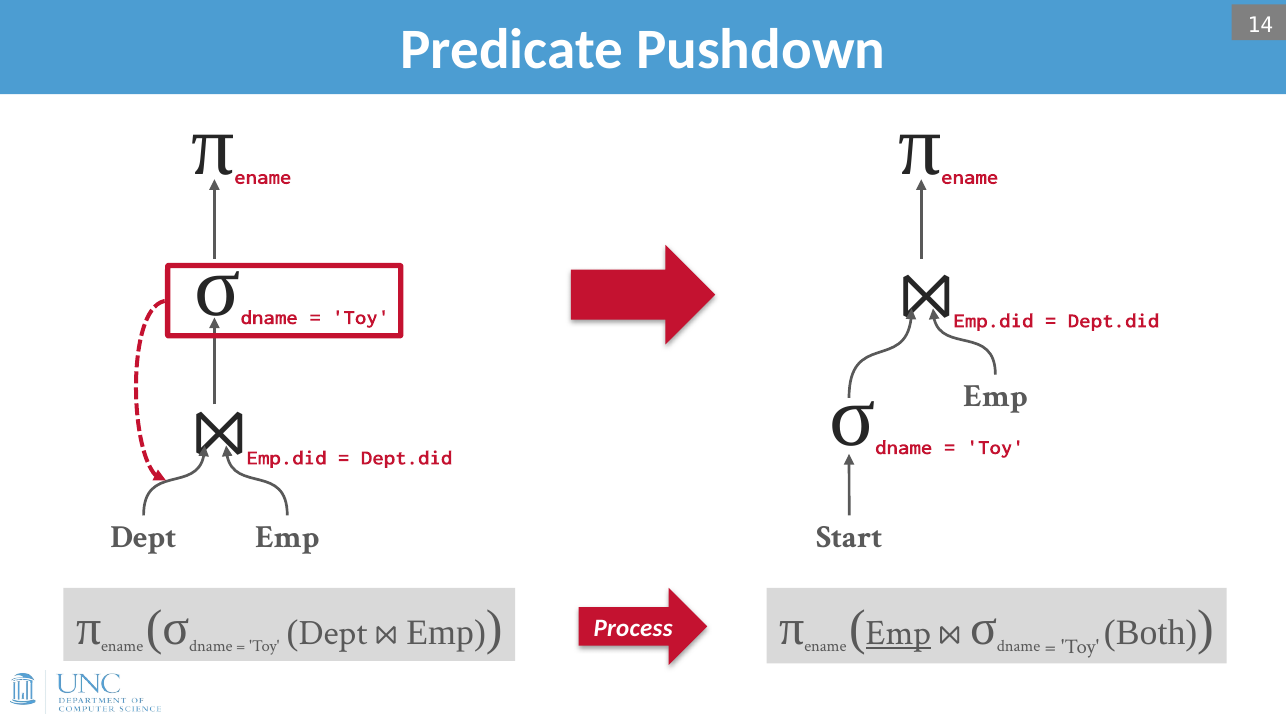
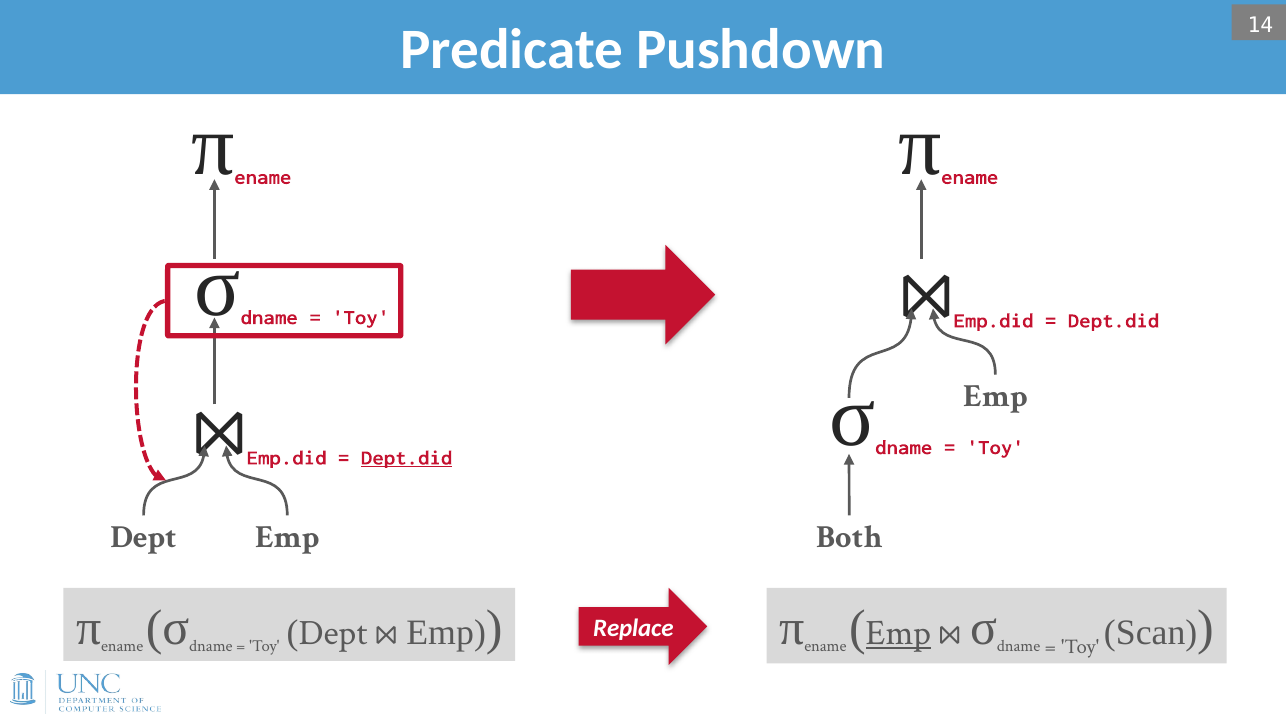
Dept.did underline: none -> present (407, 458)
Start: Start -> Both (849, 537)
Both: Both -> Scan (1151, 633)
Process: Process -> Replace (633, 628)
